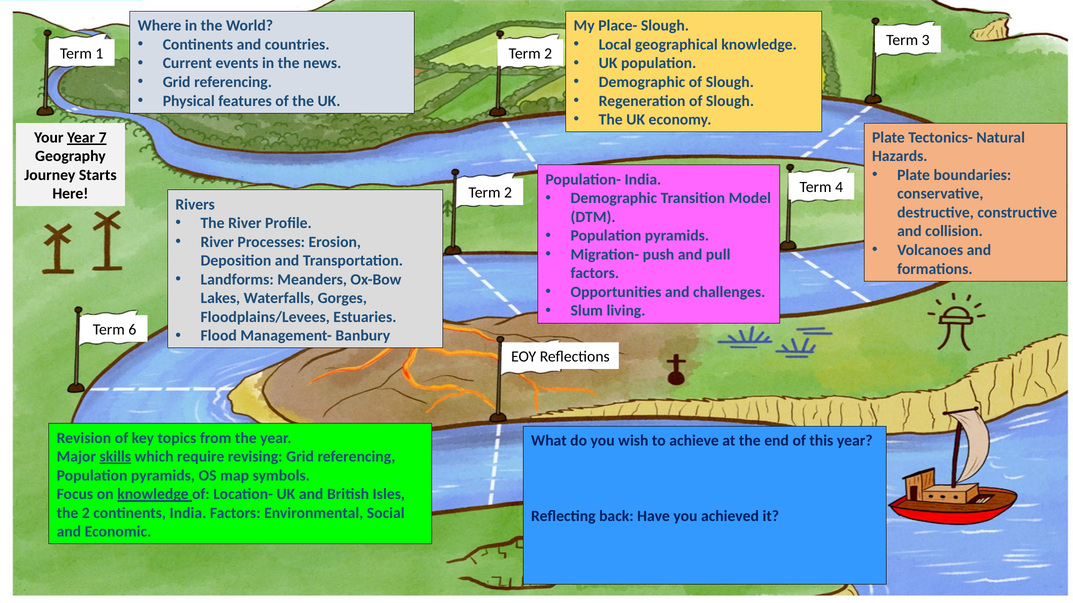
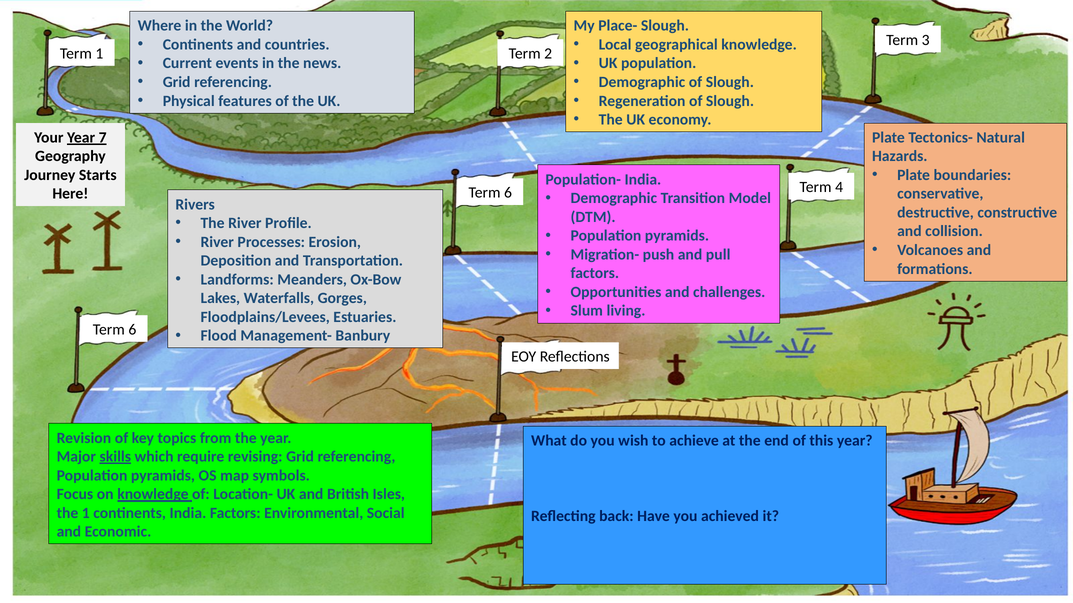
2: 2 -> 6 (508, 193)
the 2: 2 -> 1 (86, 513)
